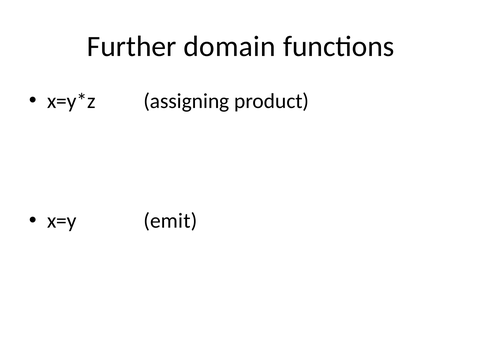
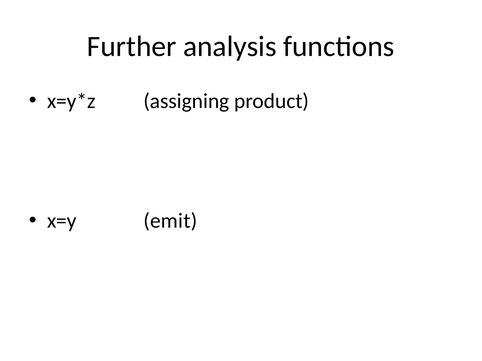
domain: domain -> analysis (230, 47)
